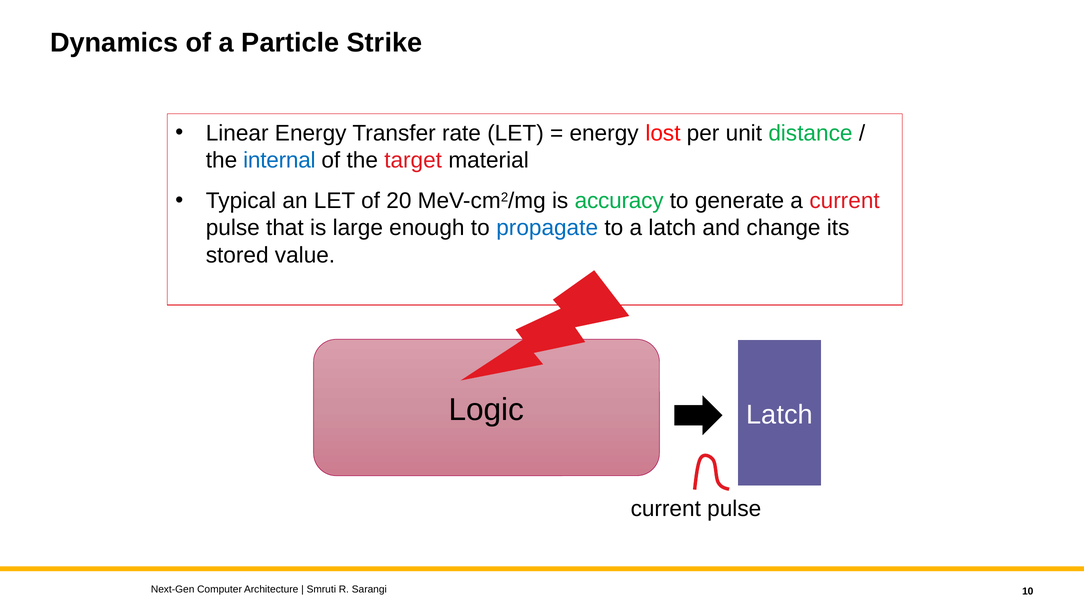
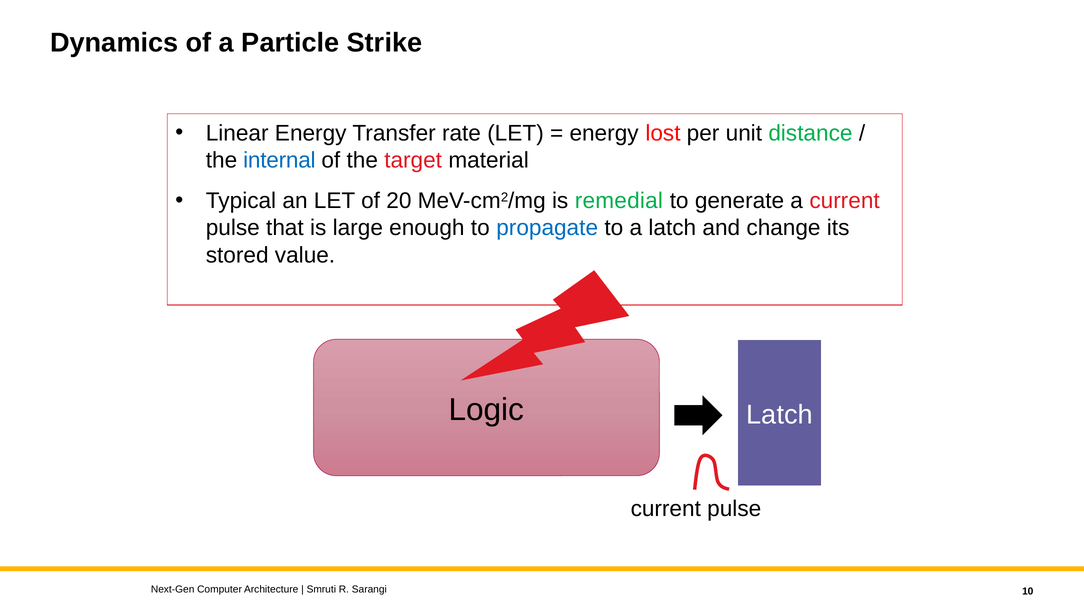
accuracy: accuracy -> remedial (619, 201)
